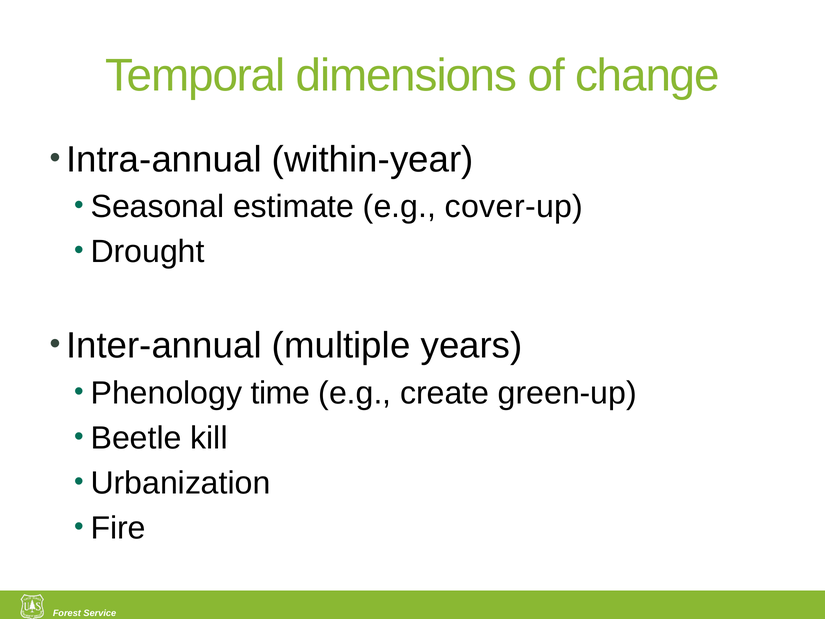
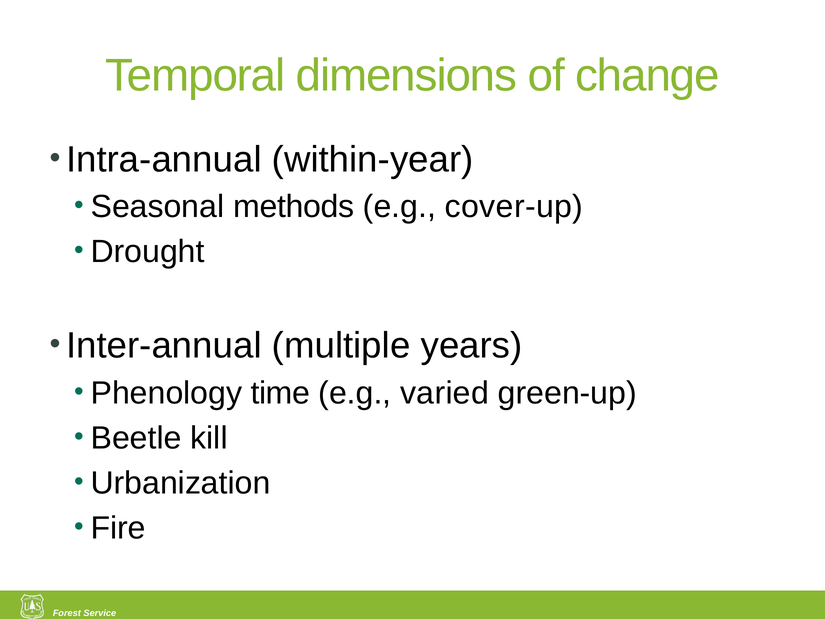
estimate: estimate -> methods (294, 207)
create: create -> varied (444, 393)
